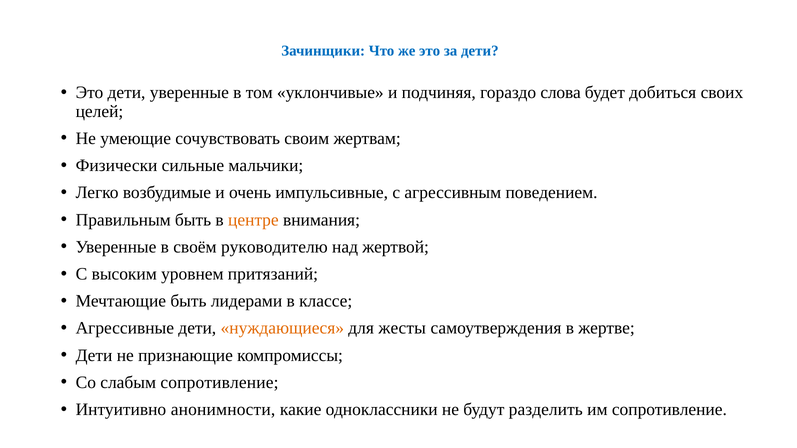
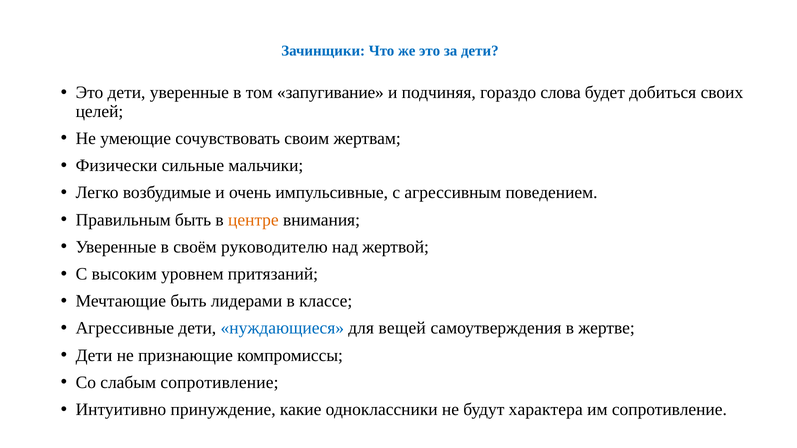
уклончивые: уклончивые -> запугивание (330, 93)
нуждающиеся colour: orange -> blue (282, 328)
жесты: жесты -> вещей (402, 328)
анонимности: анонимности -> принуждение (223, 410)
разделить: разделить -> характера (546, 410)
